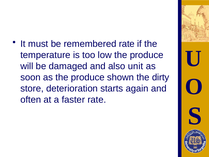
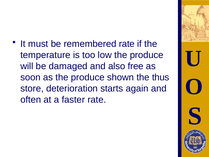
unit: unit -> free (136, 66)
dirty: dirty -> thus (161, 77)
